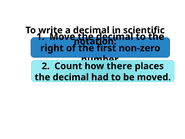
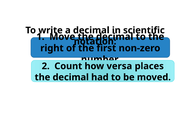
there: there -> versa (119, 66)
